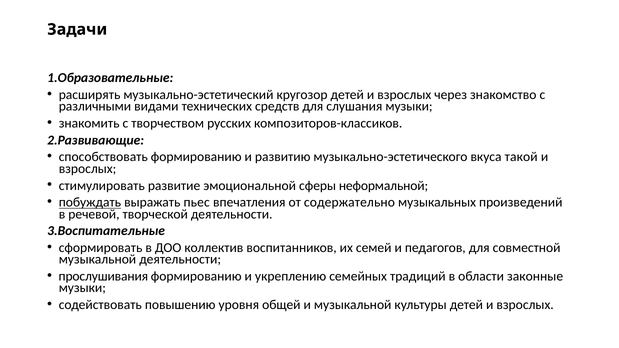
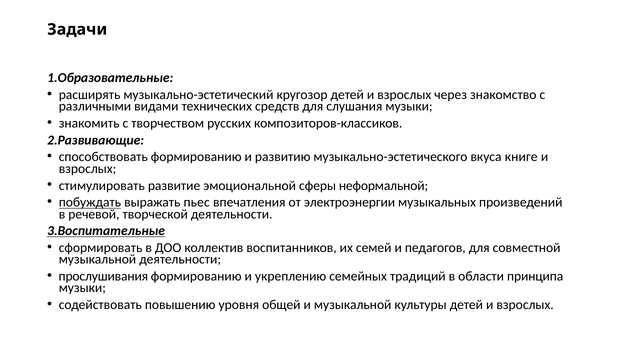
такой: такой -> книге (521, 157)
содержательно: содержательно -> электроэнергии (350, 203)
3.Воспитательные underline: none -> present (106, 231)
законные: законные -> принципа (535, 276)
